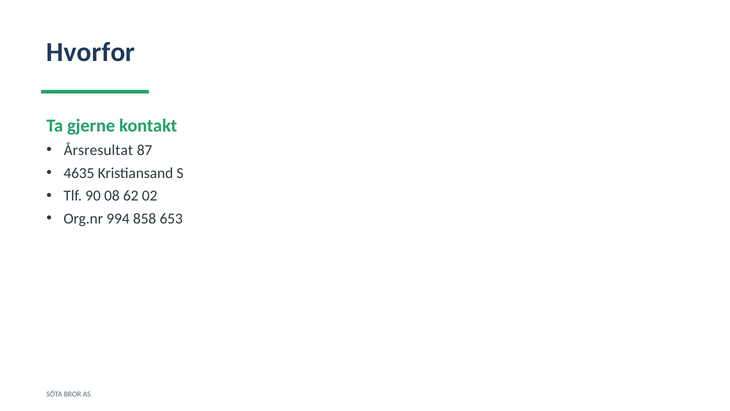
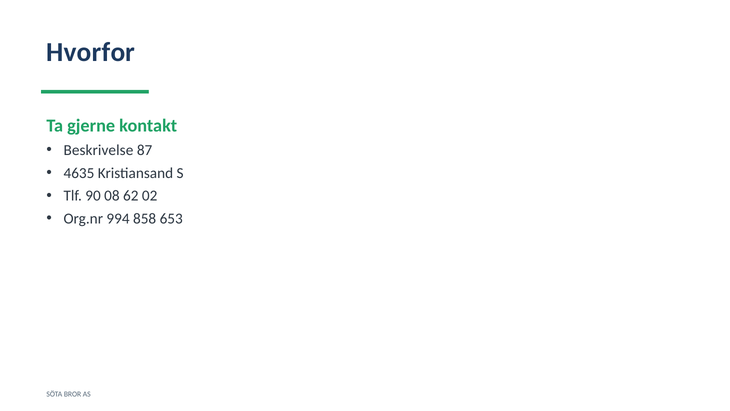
Årsresultat: Årsresultat -> Beskrivelse (98, 150)
